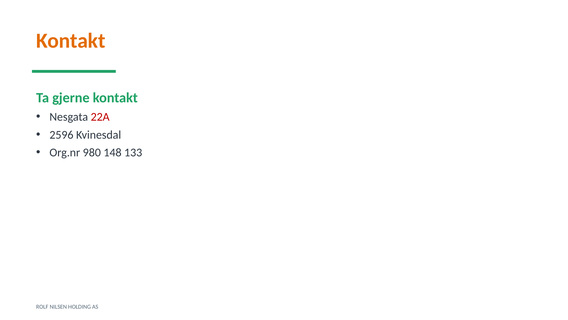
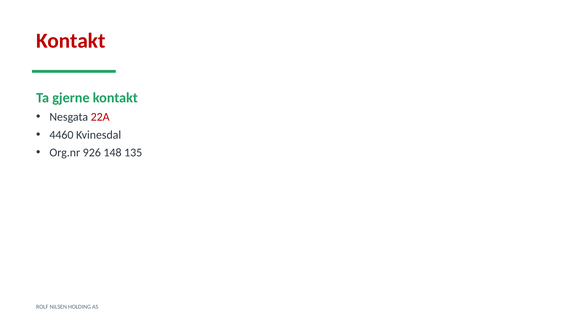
Kontakt colour: orange -> red (71, 41)
2596: 2596 -> 4460 (61, 135)
980: 980 -> 926 (92, 152)
133: 133 -> 135 (133, 152)
